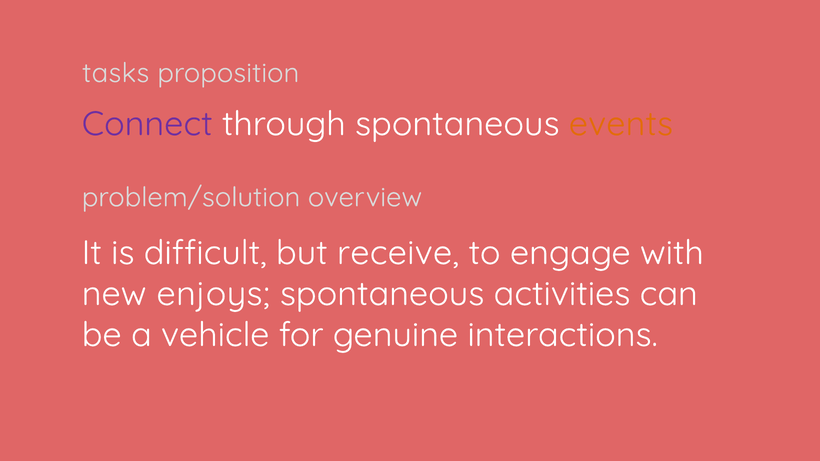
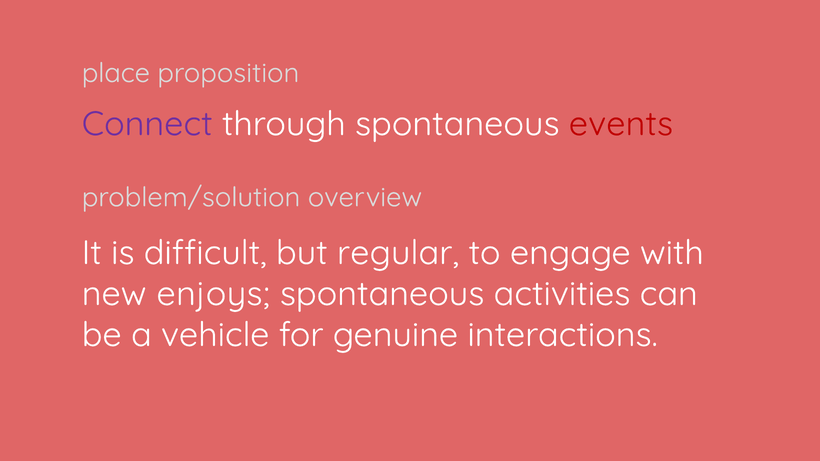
tasks: tasks -> place (116, 73)
events colour: orange -> red (621, 124)
receive: receive -> regular (398, 253)
